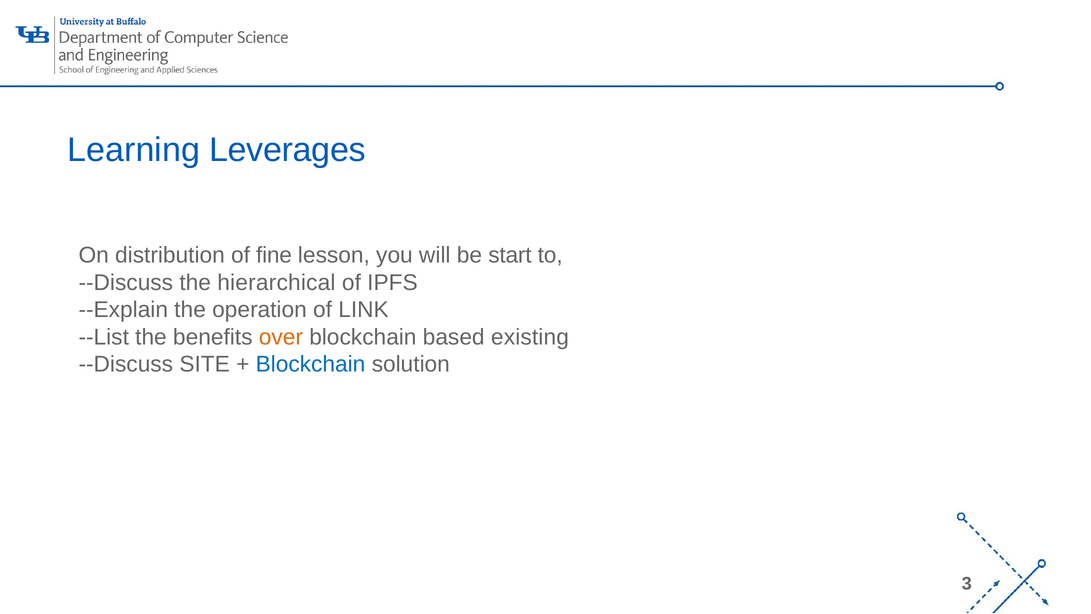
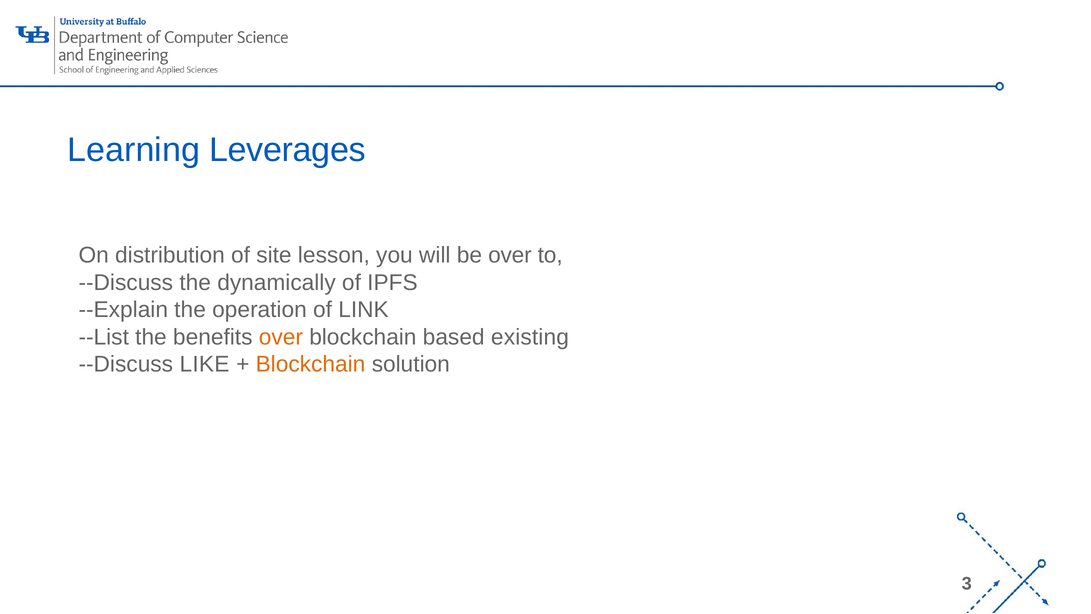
fine: fine -> site (274, 255)
be start: start -> over (510, 255)
hierarchical: hierarchical -> dynamically (277, 282)
SITE: SITE -> LIKE (205, 364)
Blockchain colour: blue -> orange (310, 364)
